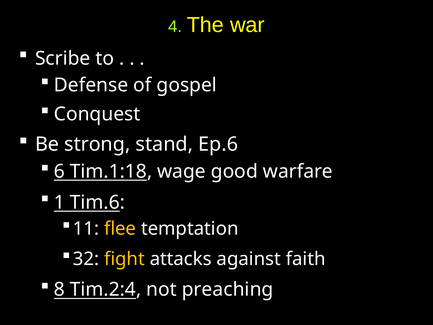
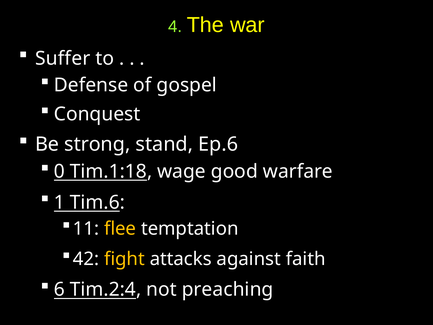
Scribe: Scribe -> Suffer (63, 58)
6: 6 -> 0 (59, 171)
32: 32 -> 42 (86, 259)
8: 8 -> 6 (59, 289)
